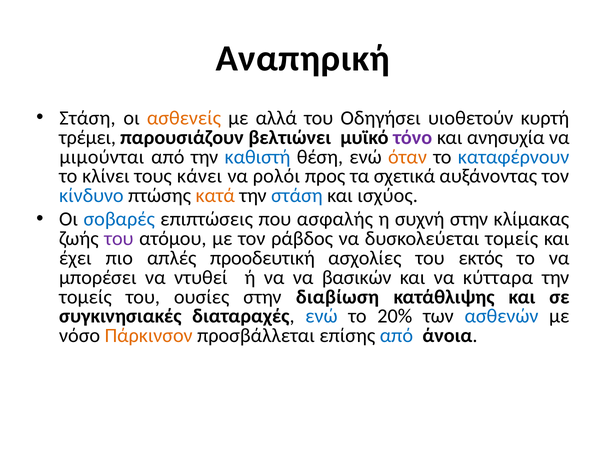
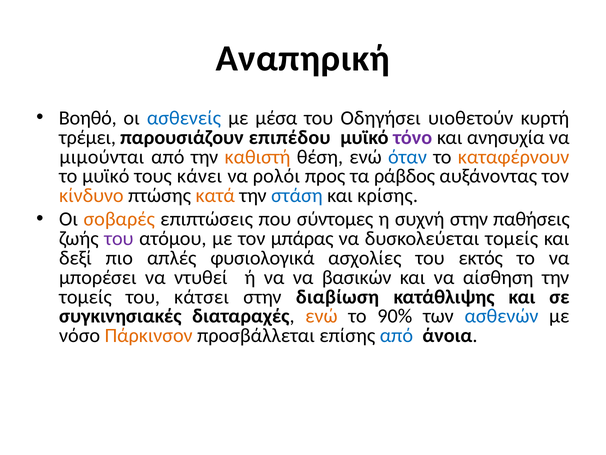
Στάση: Στάση -> Βοηθό (88, 118)
ασθενείς colour: orange -> blue (184, 118)
αλλά: αλλά -> μέσα (276, 118)
βελτιώνει: βελτιώνει -> επιπέδου (290, 137)
καθιστή colour: blue -> orange (257, 157)
όταν colour: orange -> blue (407, 157)
καταφέρνουν colour: blue -> orange (514, 157)
το κλίνει: κλίνει -> μυϊκό (106, 176)
σχετικά: σχετικά -> ράβδος (404, 176)
κίνδυνο colour: blue -> orange (91, 196)
ισχύος: ισχύος -> κρίσης (388, 196)
σοβαρές colour: blue -> orange (119, 219)
ασφαλής: ασφαλής -> σύντομες (335, 219)
κλίμακας: κλίμακας -> παθήσεις (531, 219)
ράβδος: ράβδος -> μπάρας (302, 238)
έχει: έχει -> δεξί (75, 258)
προοδευτική: προοδευτική -> φυσιολογικά (262, 258)
κύτταρα: κύτταρα -> αίσθηση (498, 277)
ουσίες: ουσίες -> κάτσει (202, 297)
ενώ colour: blue -> orange (321, 316)
20%: 20% -> 90% (395, 316)
